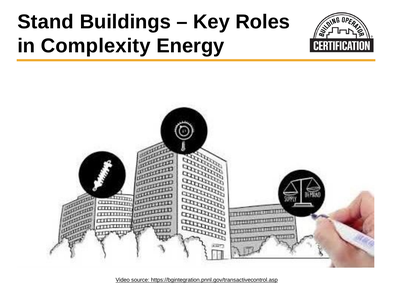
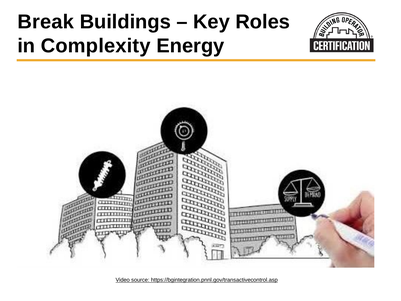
Stand: Stand -> Break (46, 22)
